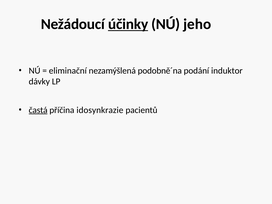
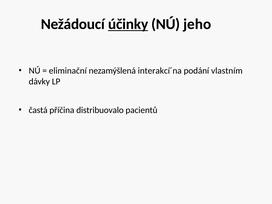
podobně´na: podobně´na -> interakcí´na (160, 71)
induktor: induktor -> vlastním (227, 71)
častá underline: present -> none (38, 110)
idosynkrazie: idosynkrazie -> distribuovalo (100, 110)
